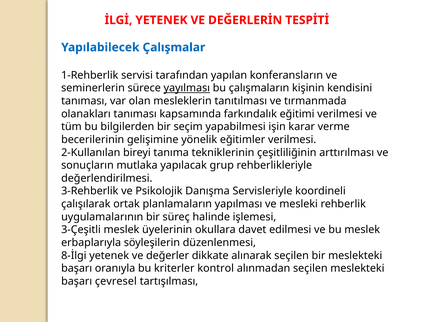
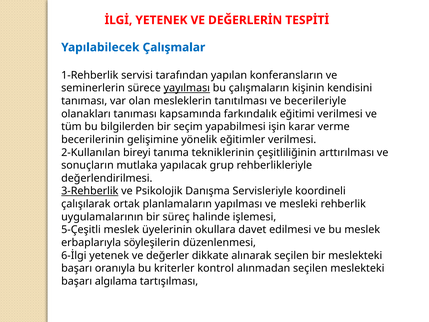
tırmanmada: tırmanmada -> becerileriyle (315, 101)
3-Rehberlik underline: none -> present (90, 191)
3-Çeşitli: 3-Çeşitli -> 5-Çeşitli (81, 230)
8-İlgi: 8-İlgi -> 6-İlgi (74, 255)
çevresel: çevresel -> algılama (116, 281)
